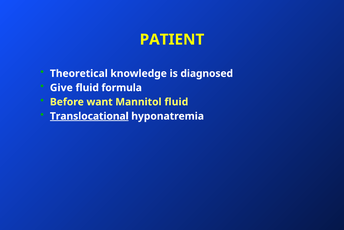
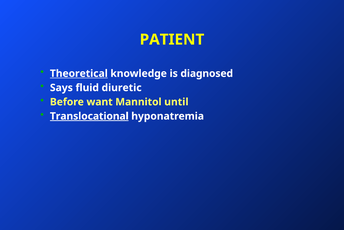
Theoretical underline: none -> present (79, 74)
Give: Give -> Says (61, 88)
formula: formula -> diuretic (122, 88)
Mannitol fluid: fluid -> until (176, 102)
